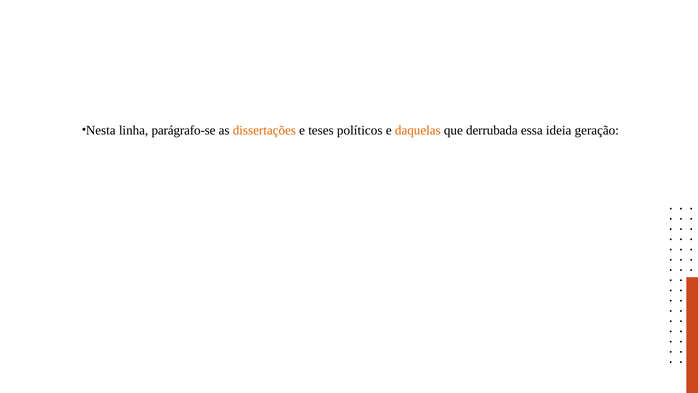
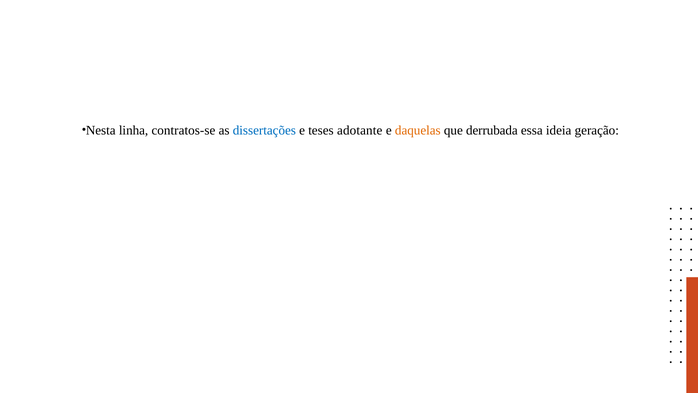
parágrafo-se: parágrafo-se -> contratos-se (183, 130)
dissertações colour: orange -> blue (264, 130)
políticos: políticos -> adotante (360, 130)
